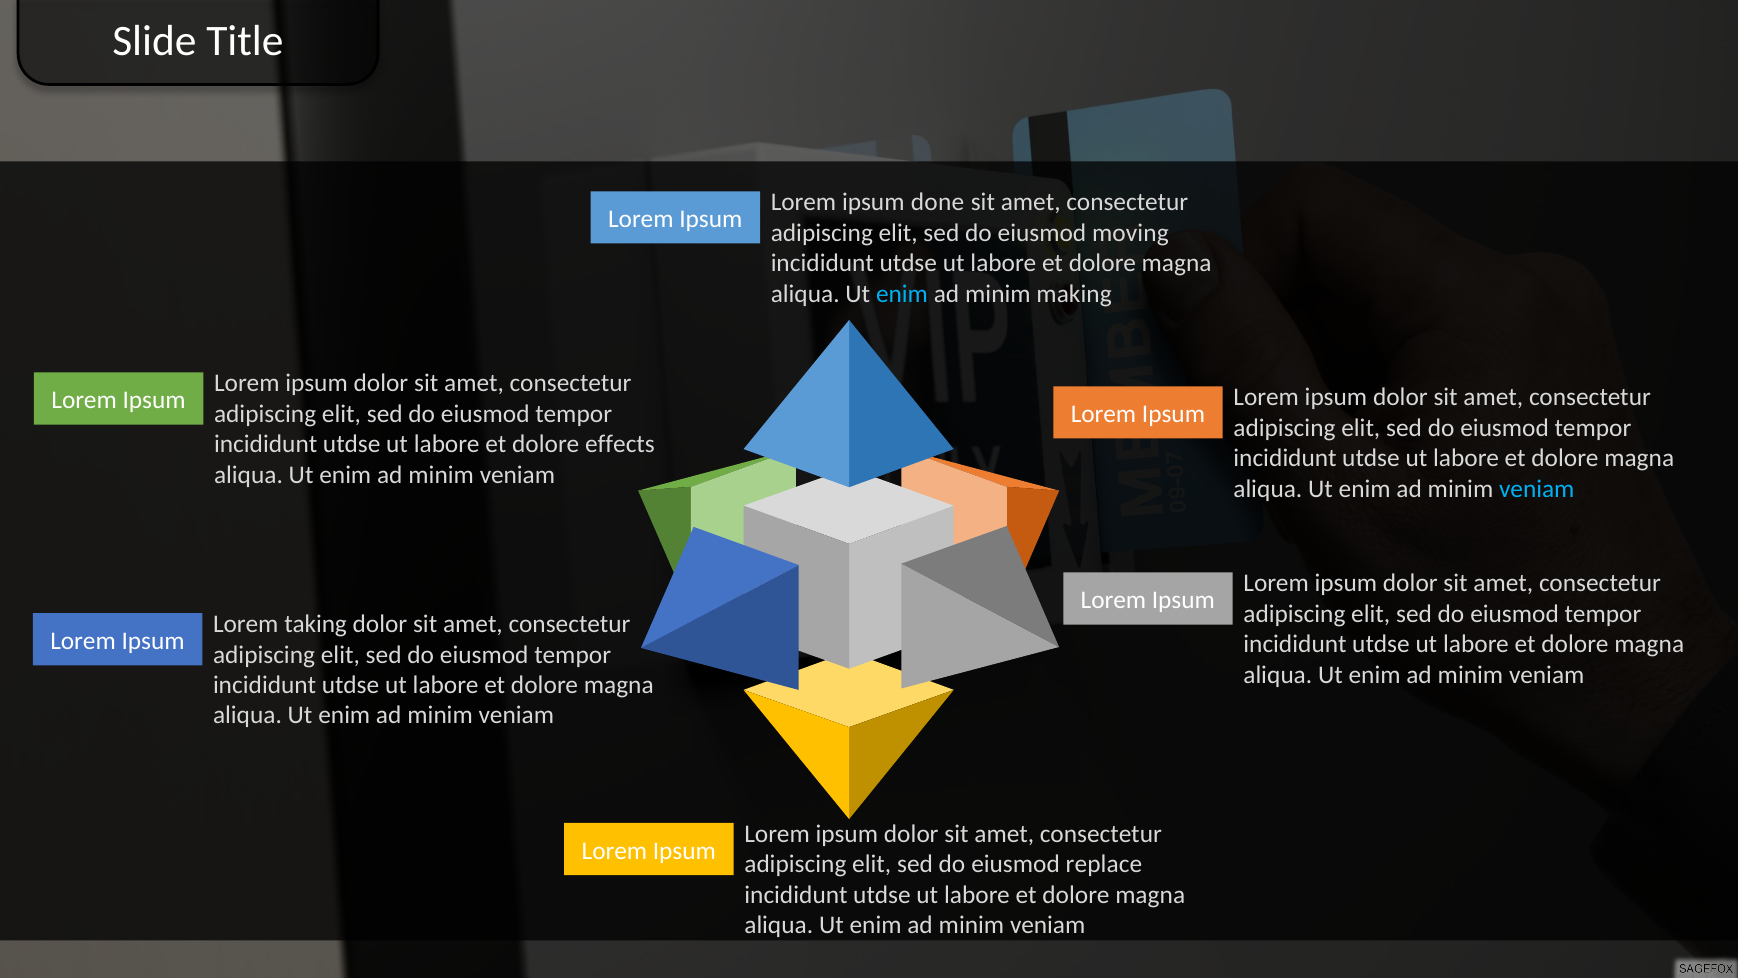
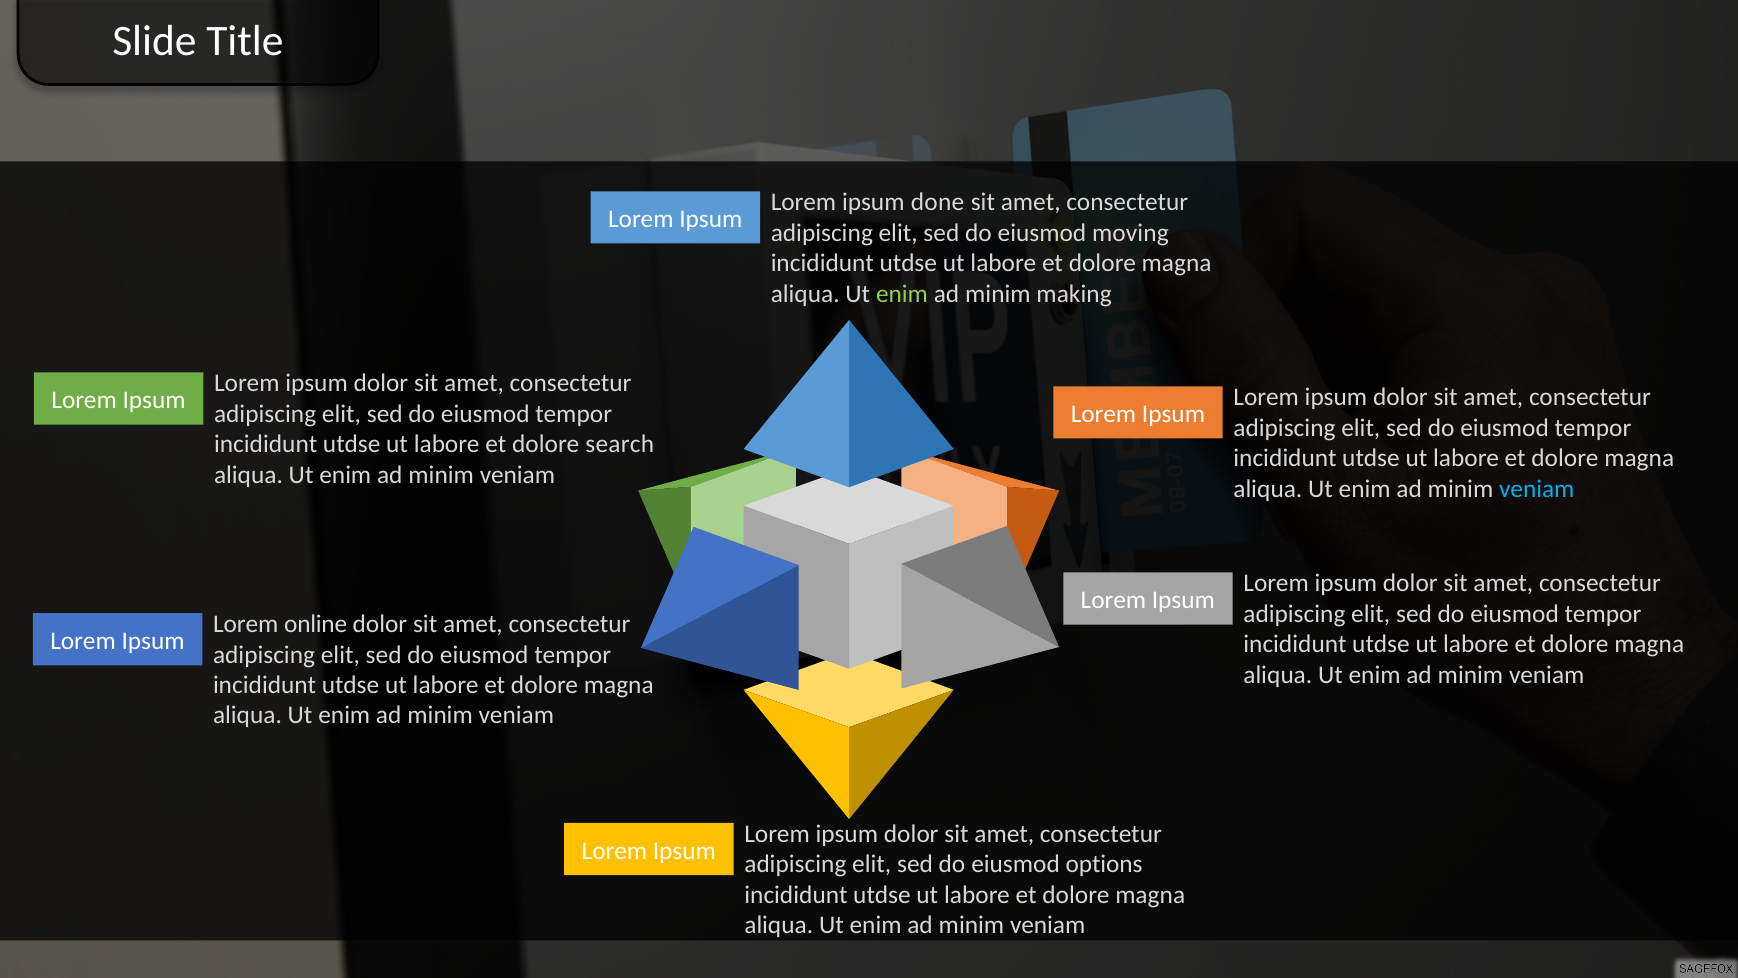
enim colour: light blue -> light green (902, 294)
effects: effects -> search (620, 444)
taking: taking -> online (316, 624)
replace: replace -> options (1104, 864)
